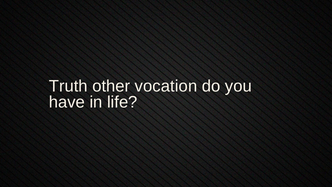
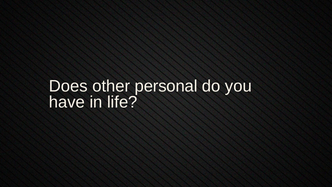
Truth: Truth -> Does (68, 86)
vocation: vocation -> personal (166, 86)
